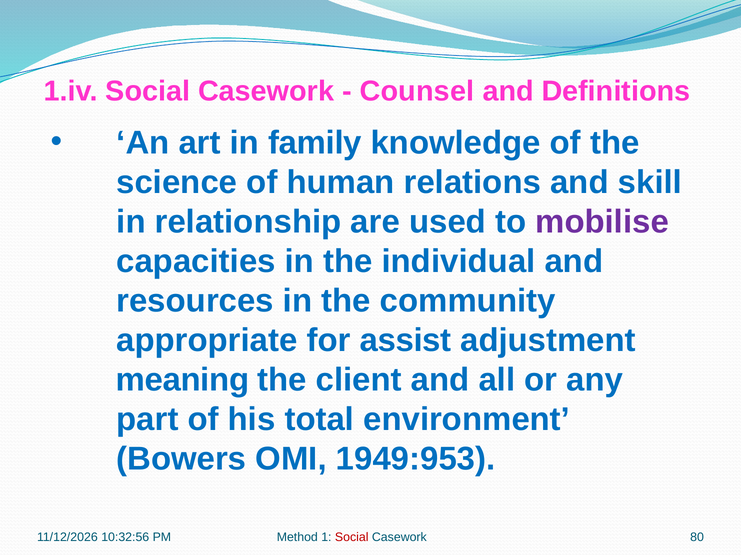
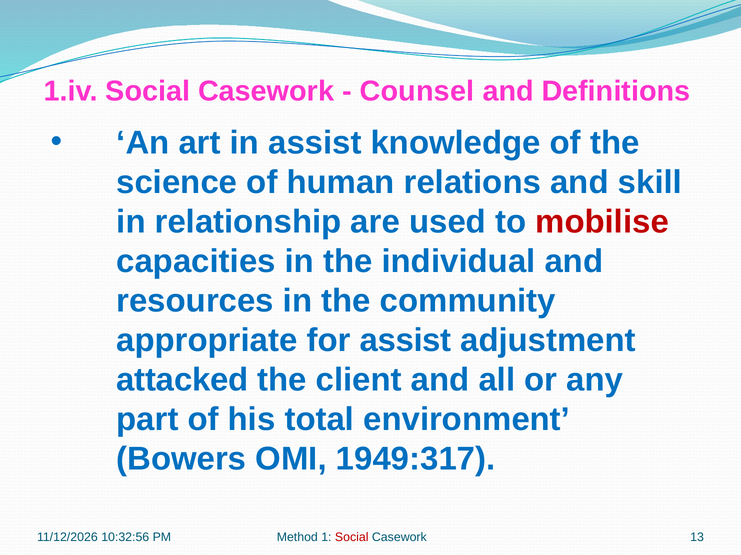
in family: family -> assist (315, 143)
mobilise colour: purple -> red (602, 222)
meaning: meaning -> attacked (182, 380)
1949:953: 1949:953 -> 1949:317 (416, 459)
80: 80 -> 13 (697, 538)
